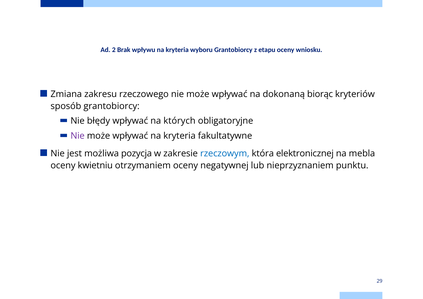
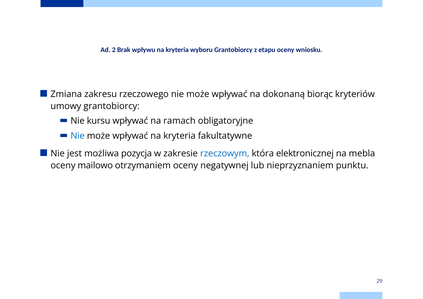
sposób: sposób -> umowy (66, 106)
błędy: błędy -> kursu (99, 121)
których: których -> ramach (179, 121)
Nie colour: purple -> blue (78, 136)
kwietniu: kwietniu -> mailowo (95, 166)
